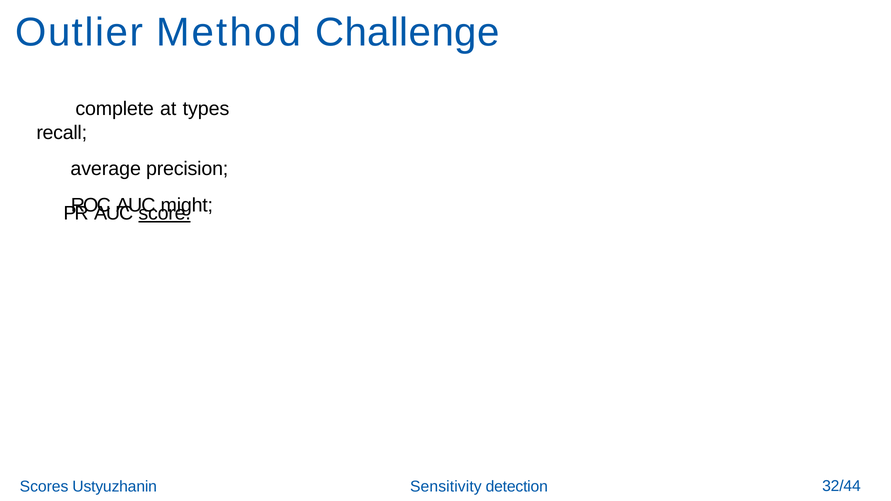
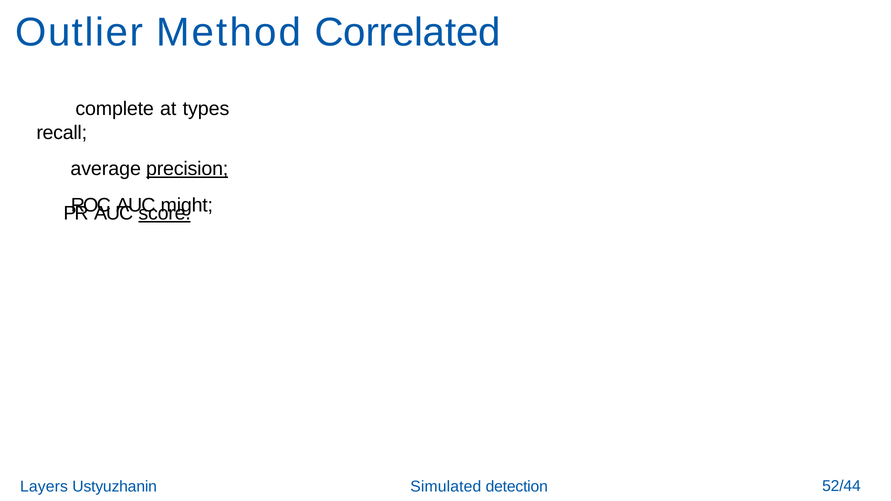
Challenge: Challenge -> Correlated (408, 33)
precision underline: none -> present (187, 169)
Scores: Scores -> Layers (44, 487)
Sensitivity: Sensitivity -> Simulated (446, 487)
32/44: 32/44 -> 52/44 (841, 487)
